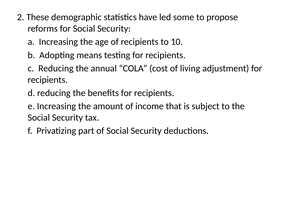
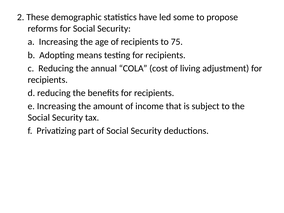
10: 10 -> 75 (177, 42)
